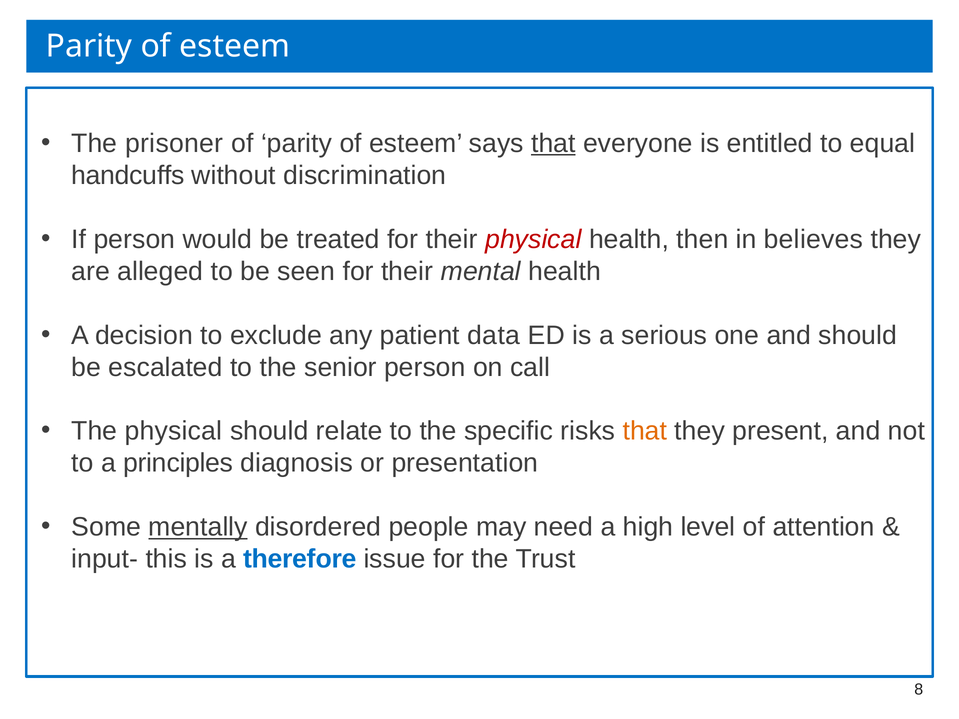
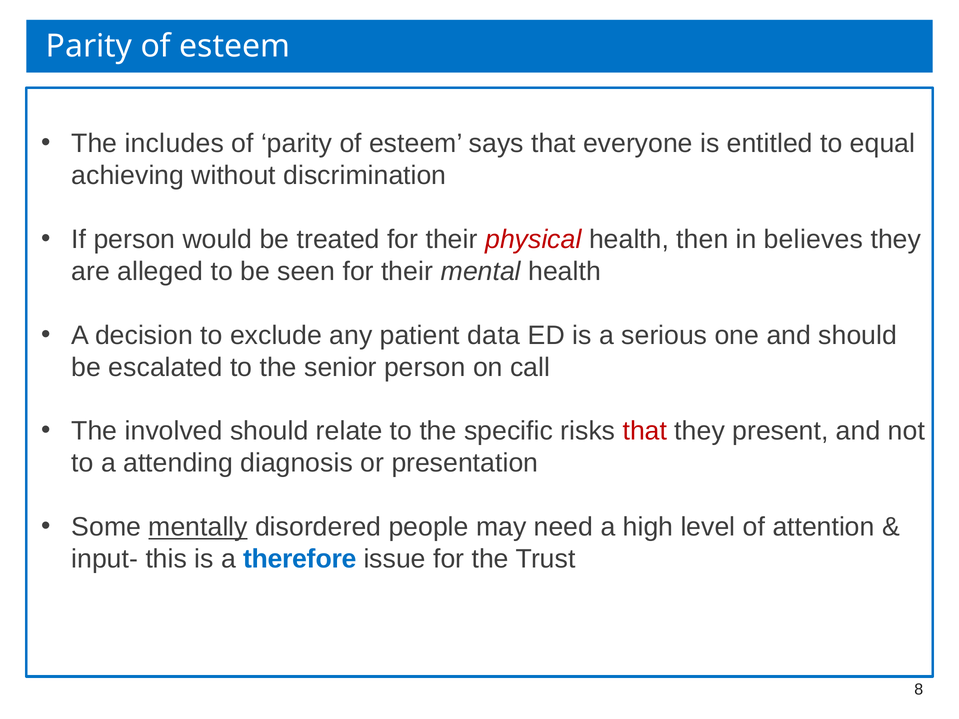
prisoner: prisoner -> includes (174, 143)
that underline: present -> none (553, 143)
handcuffs: handcuffs -> achieving (128, 175)
The physical: physical -> involved (174, 431)
that colour: orange -> red (645, 431)
principles: principles -> attending (178, 463)
